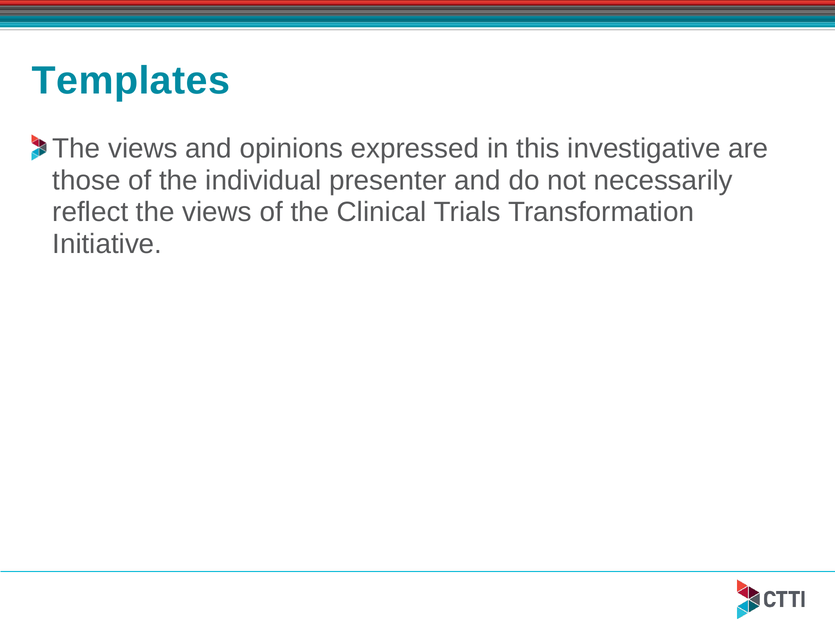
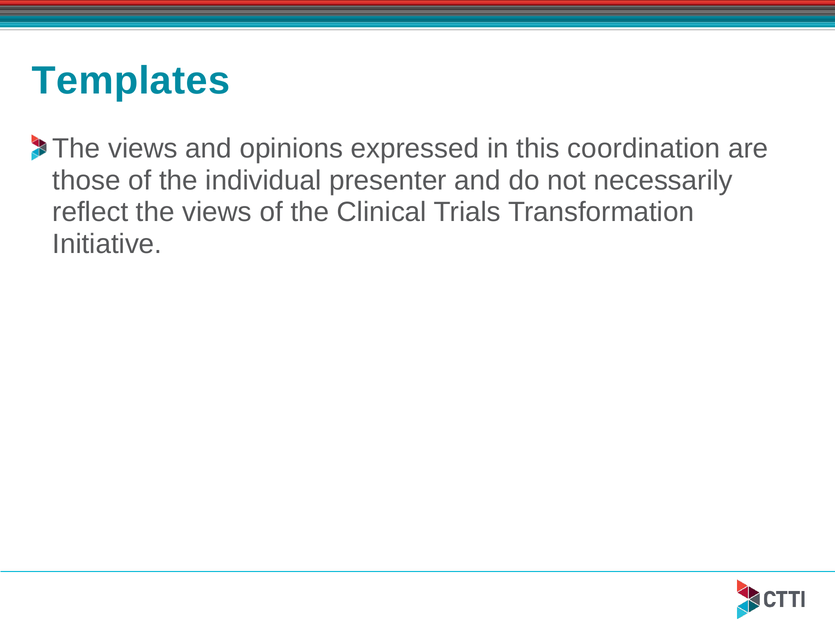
investigative: investigative -> coordination (644, 149)
